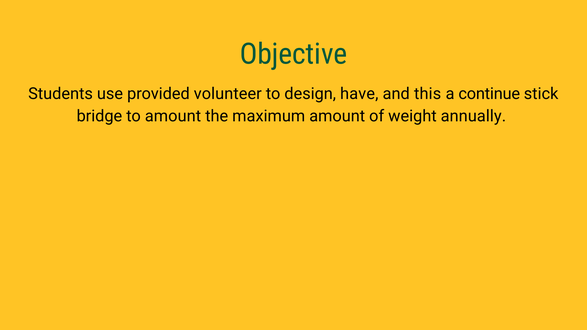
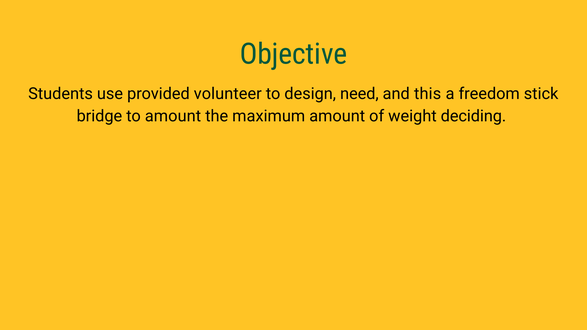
have: have -> need (359, 94)
continue: continue -> freedom (489, 94)
annually: annually -> deciding (473, 116)
